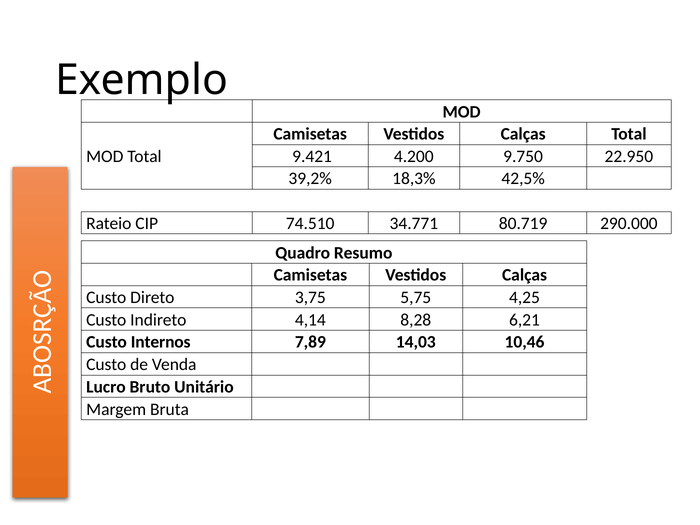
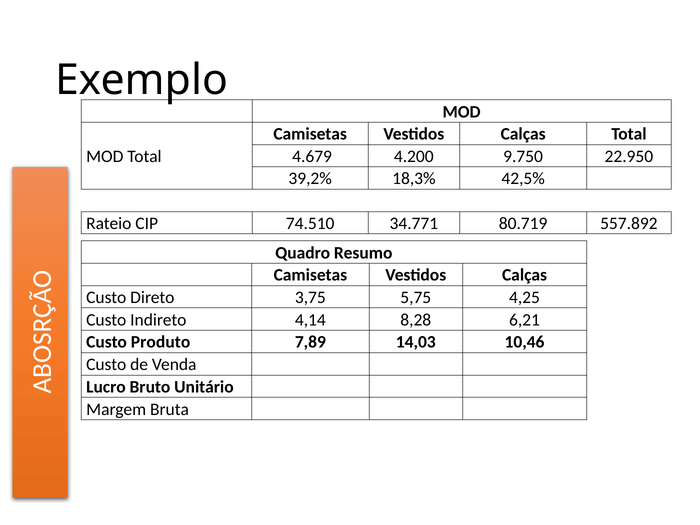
9.421: 9.421 -> 4.679 (312, 156)
290.000: 290.000 -> 557.892 (629, 223)
Internos: Internos -> Produto (161, 342)
